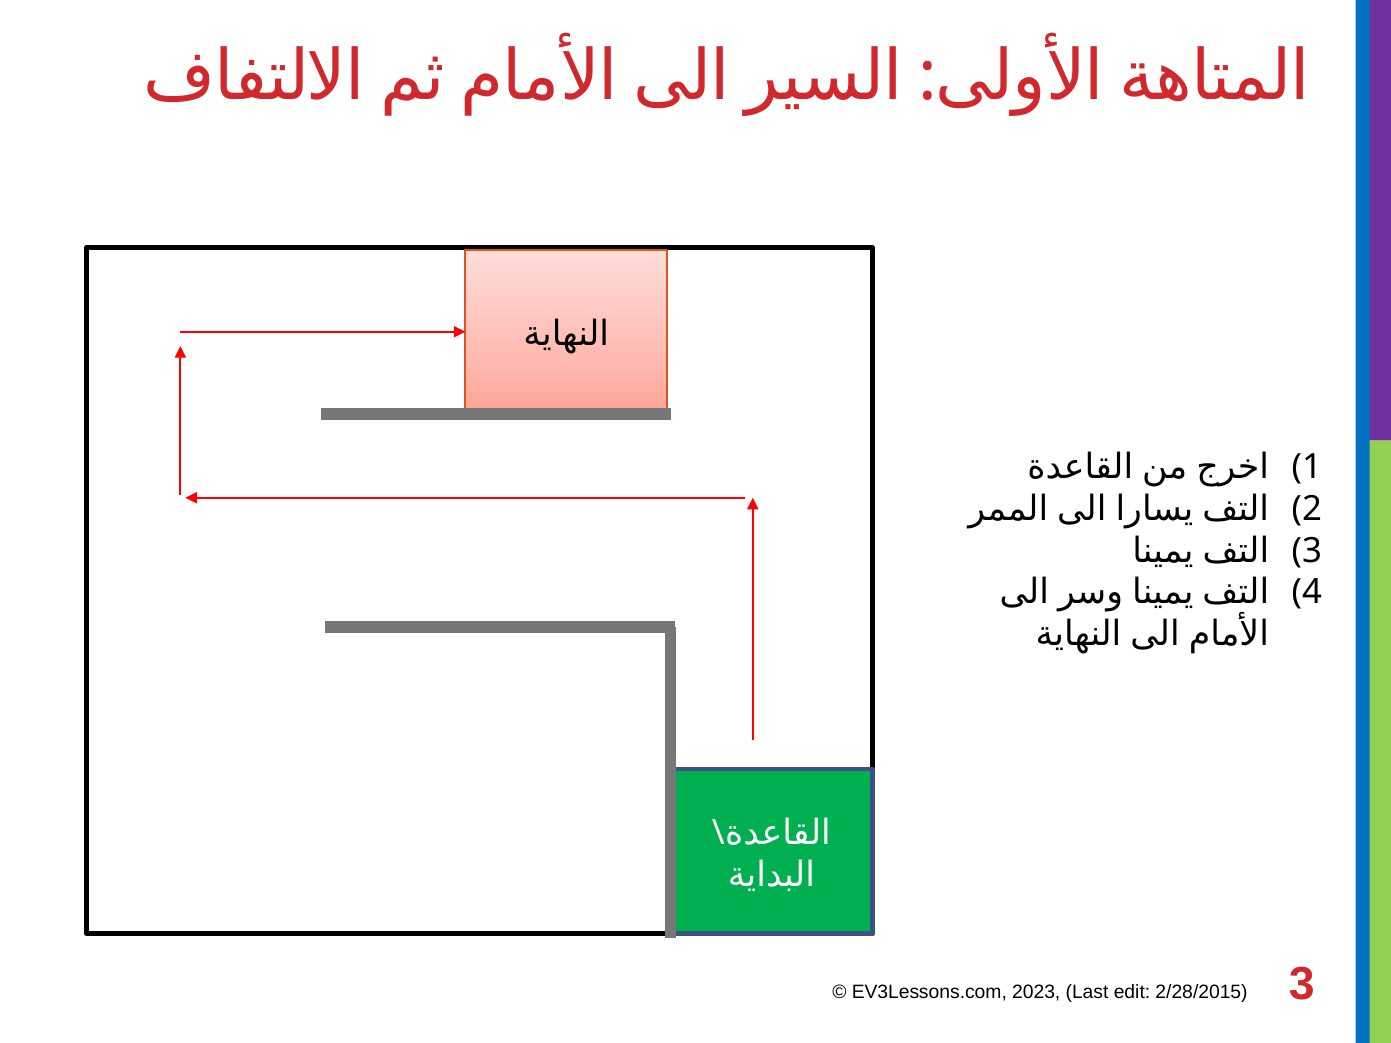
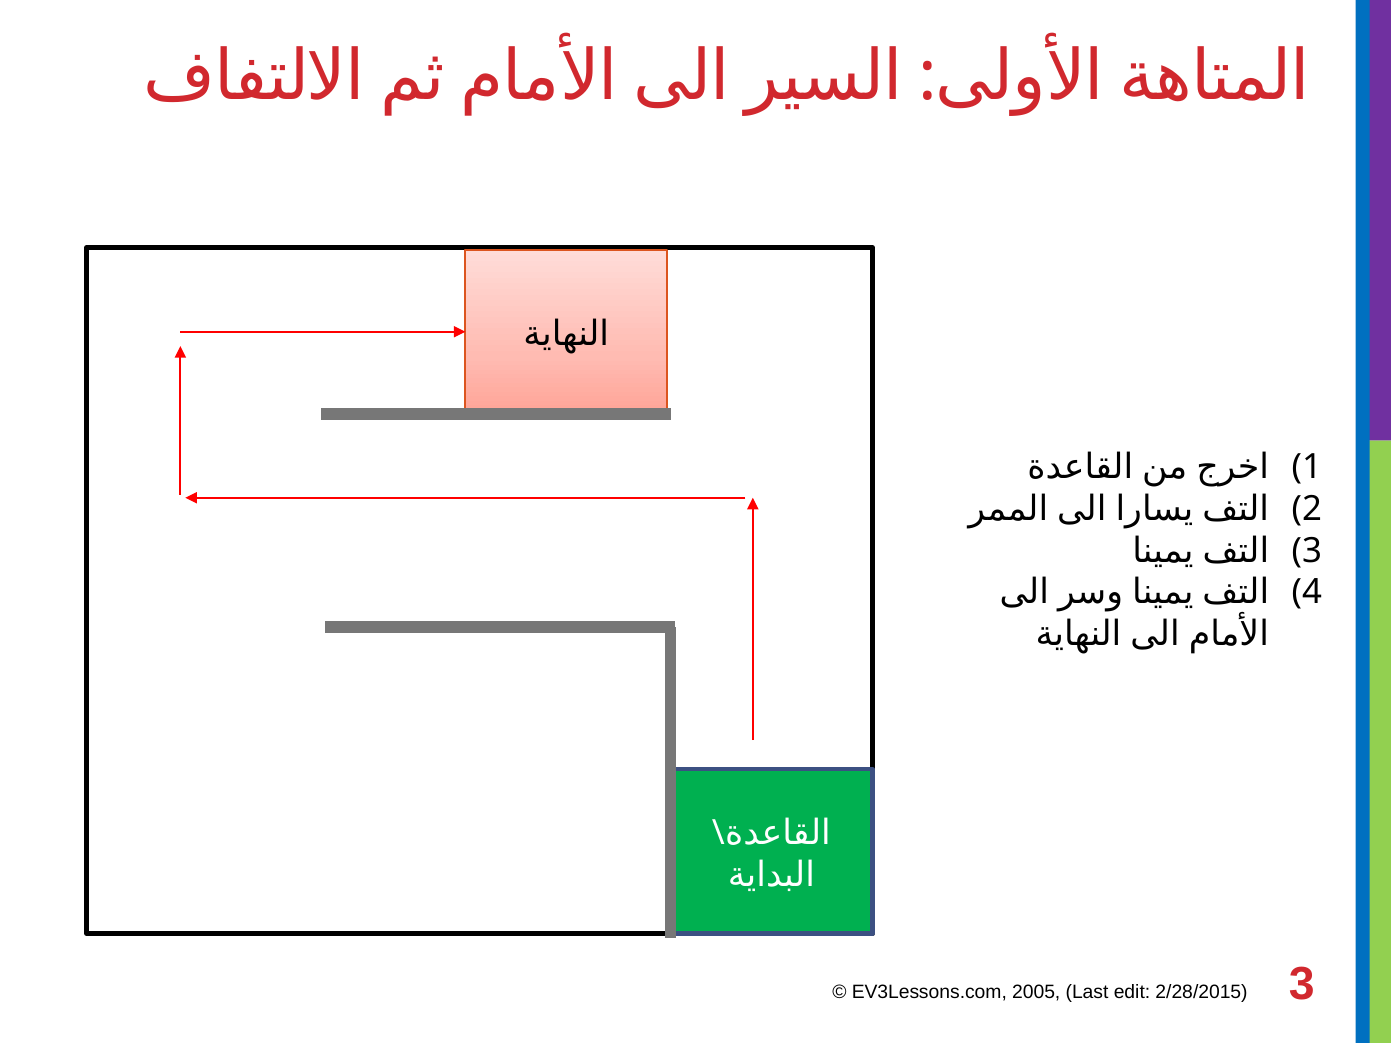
2023: 2023 -> 2005 (1036, 992)
